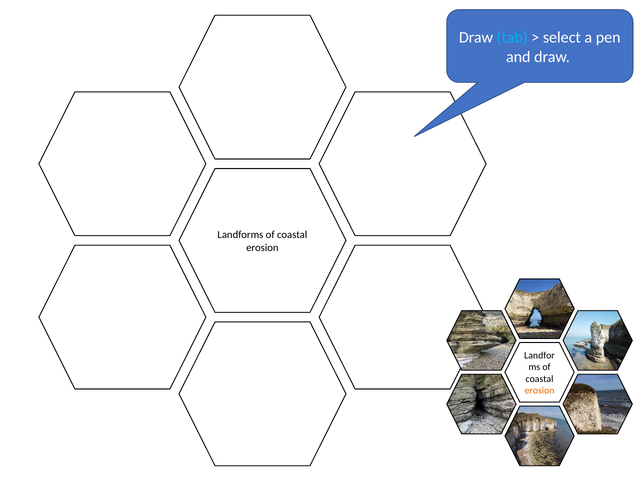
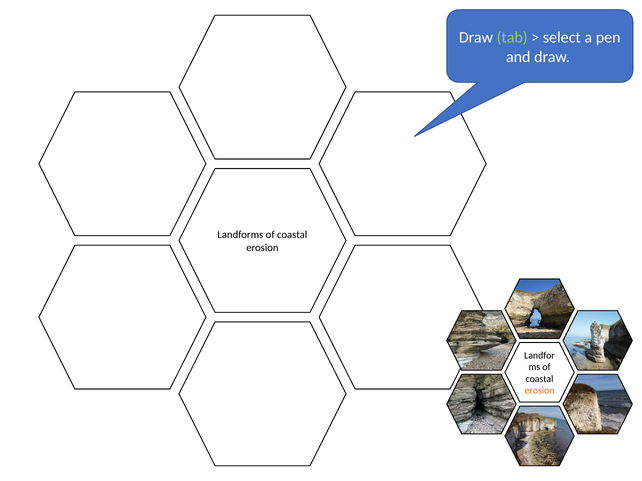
tab colour: light blue -> light green (512, 38)
